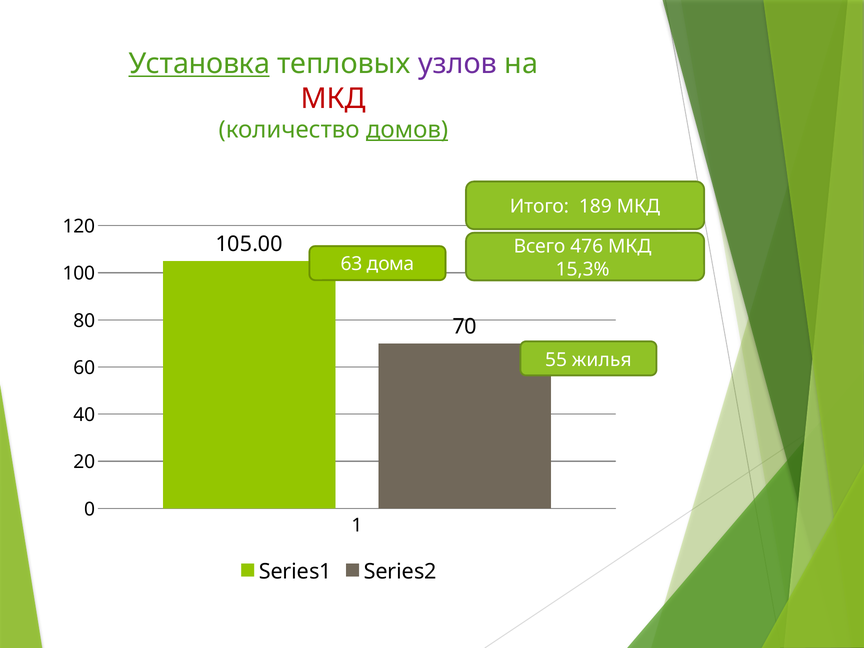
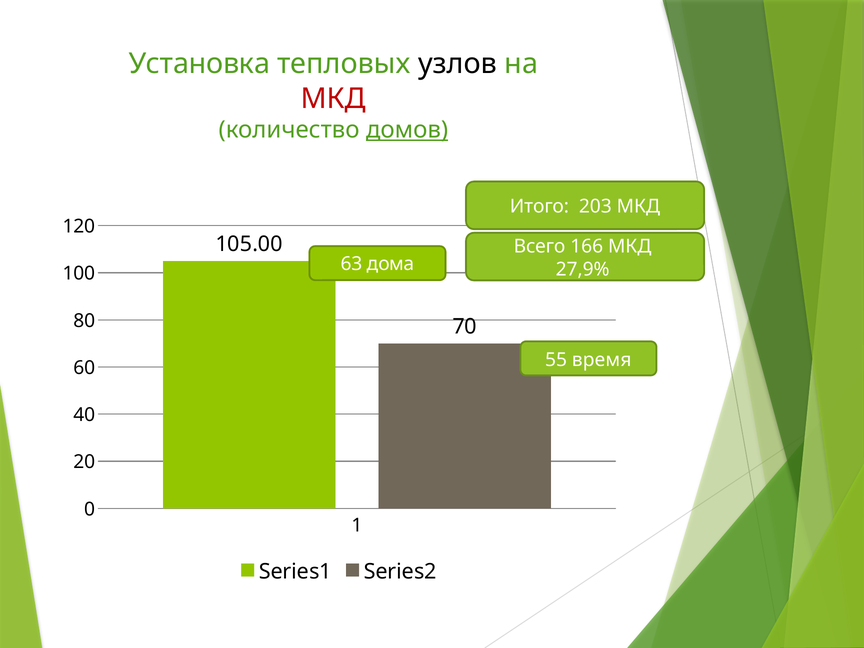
Установка underline: present -> none (199, 64)
узлов colour: purple -> black (457, 64)
189: 189 -> 203 (595, 207)
476: 476 -> 166 (587, 246)
15,3%: 15,3% -> 27,9% (583, 269)
жилья: жилья -> время (602, 360)
